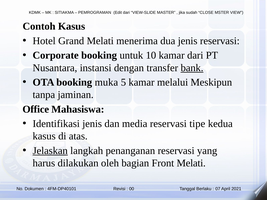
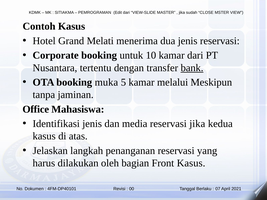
instansi: instansi -> tertentu (96, 68)
reservasi tipe: tipe -> jika (197, 124)
Jelaskan underline: present -> none (50, 151)
Front Melati: Melati -> Kasus (191, 163)
